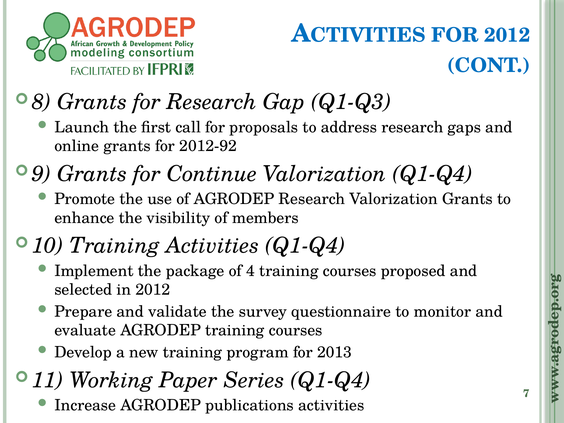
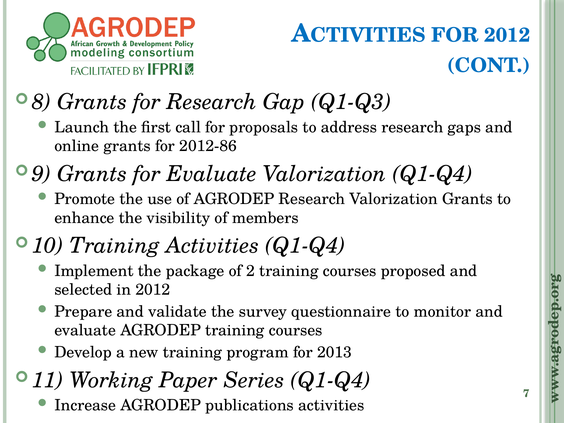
2012-92: 2012-92 -> 2012-86 (208, 146)
for Continue: Continue -> Evaluate (212, 174)
4: 4 -> 2 (251, 271)
